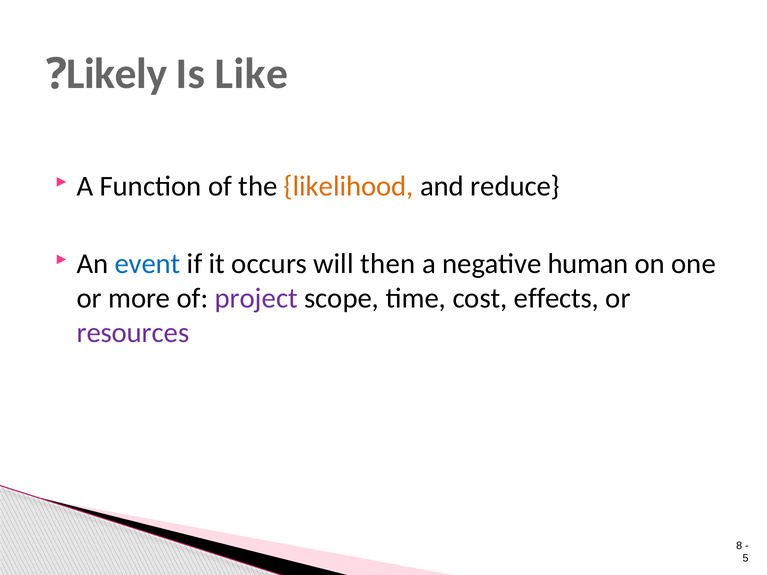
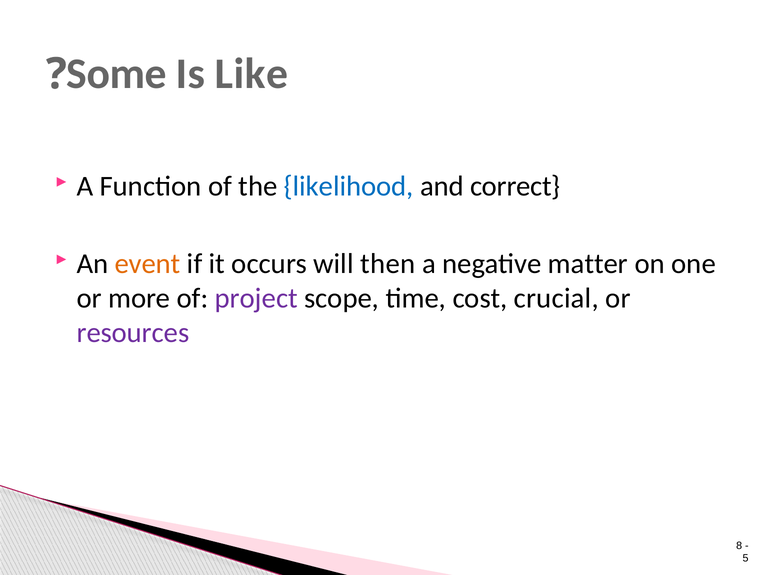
Likely: Likely -> Some (117, 74)
likelihood colour: orange -> blue (349, 186)
reduce: reduce -> correct (515, 186)
event colour: blue -> orange (148, 264)
human: human -> matter (588, 264)
effects: effects -> crucial (556, 298)
